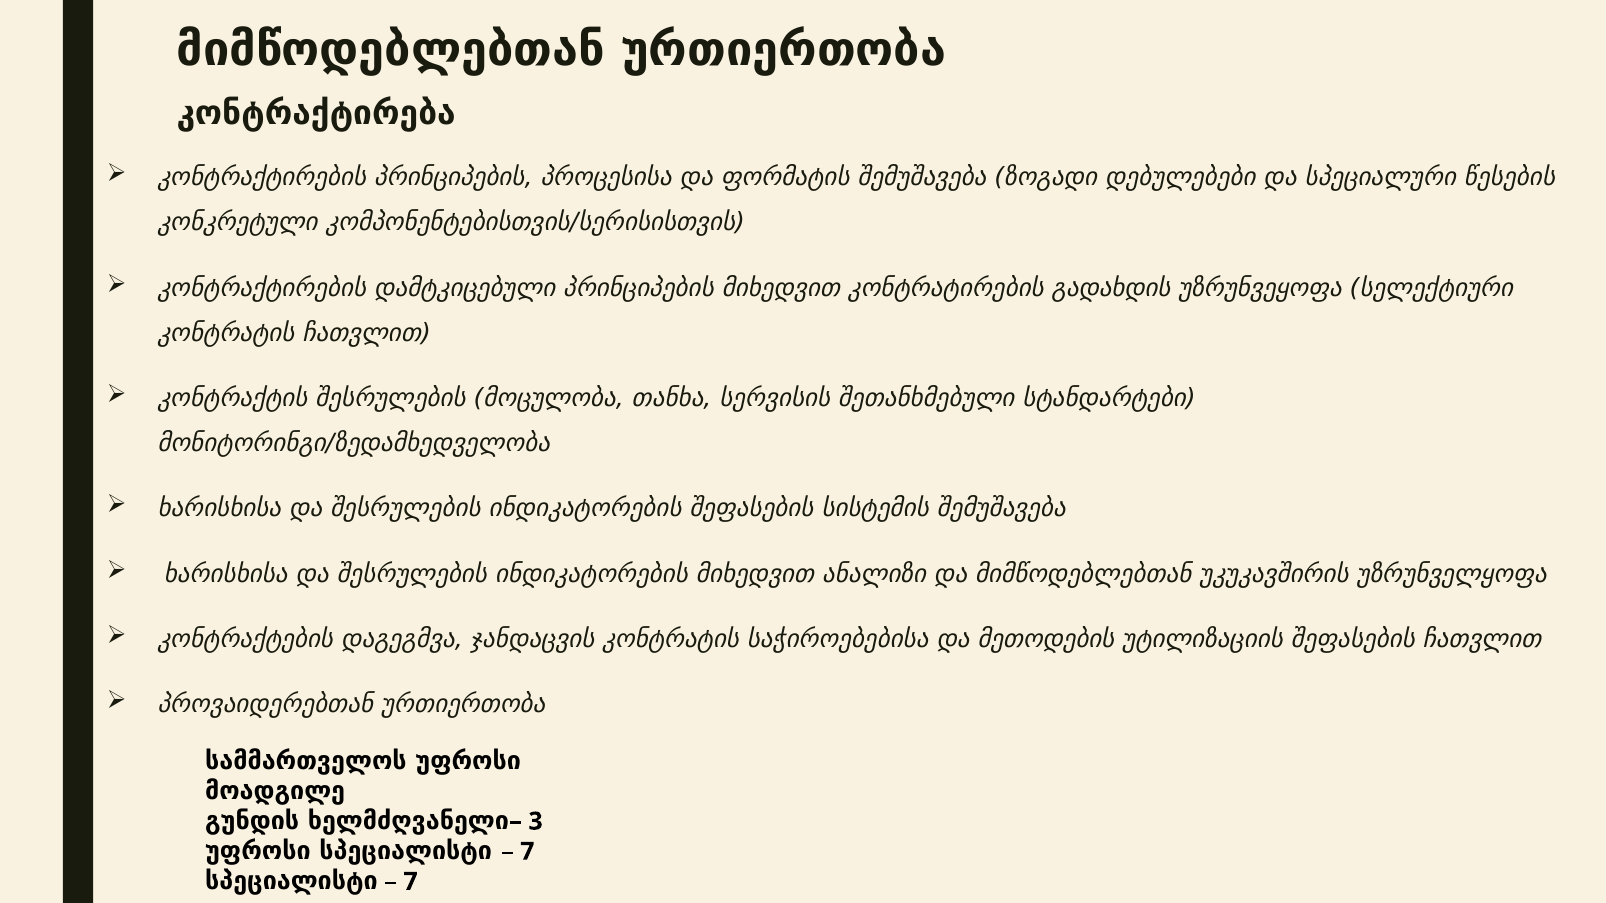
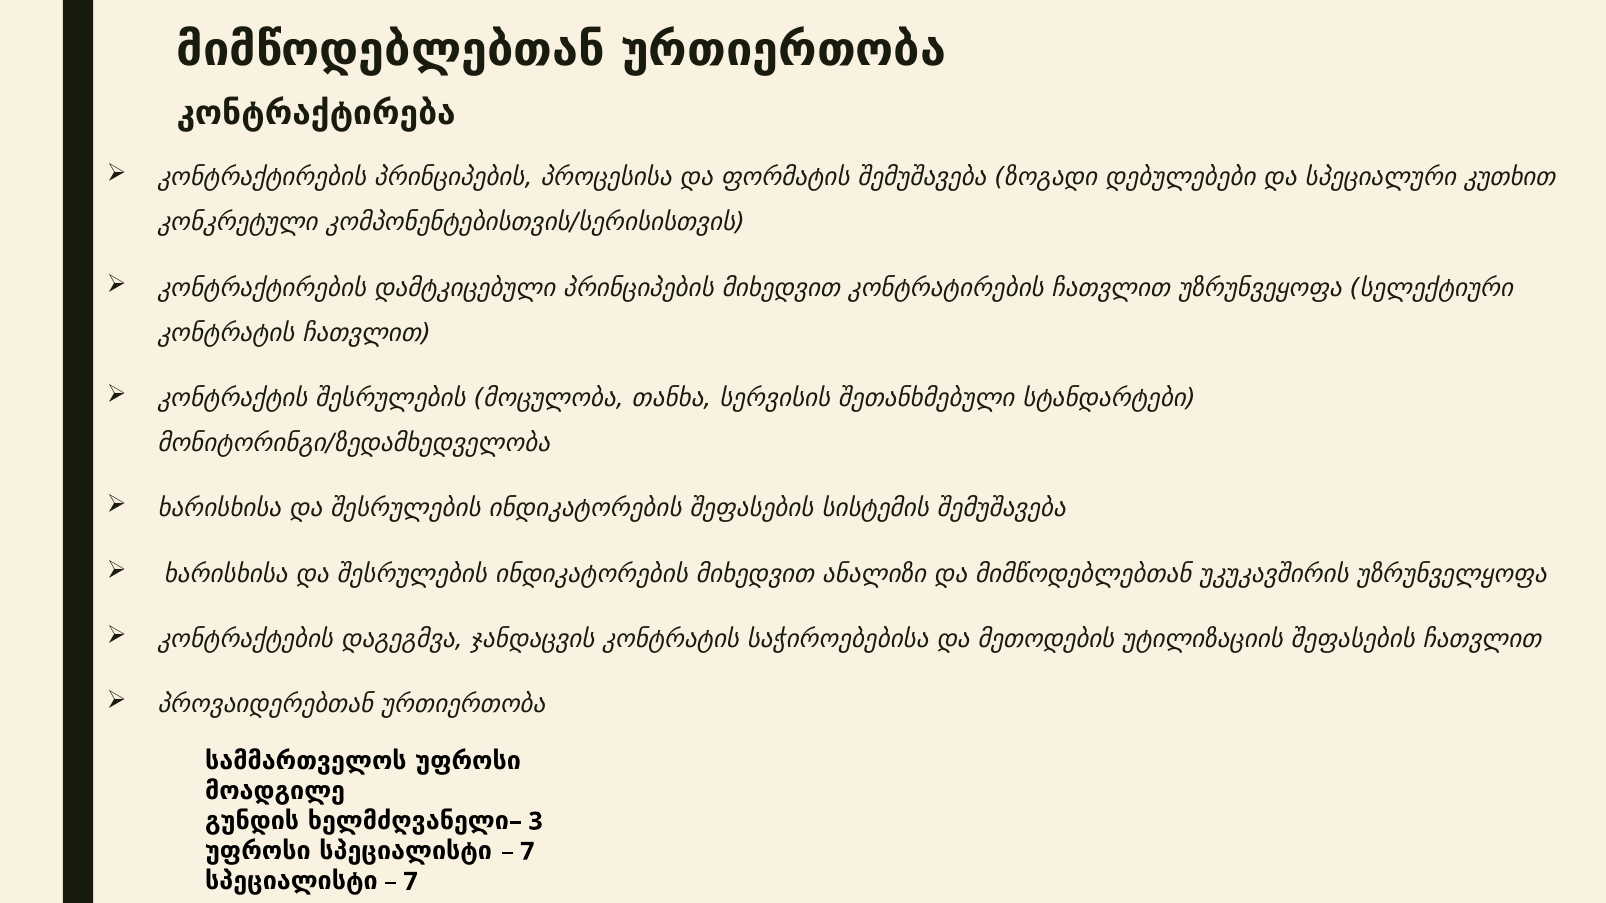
წესების: წესების -> კუთხით (1510, 178)
კონტრატირების გადახდის: გადახდის -> ჩათვლით (1111, 288)
